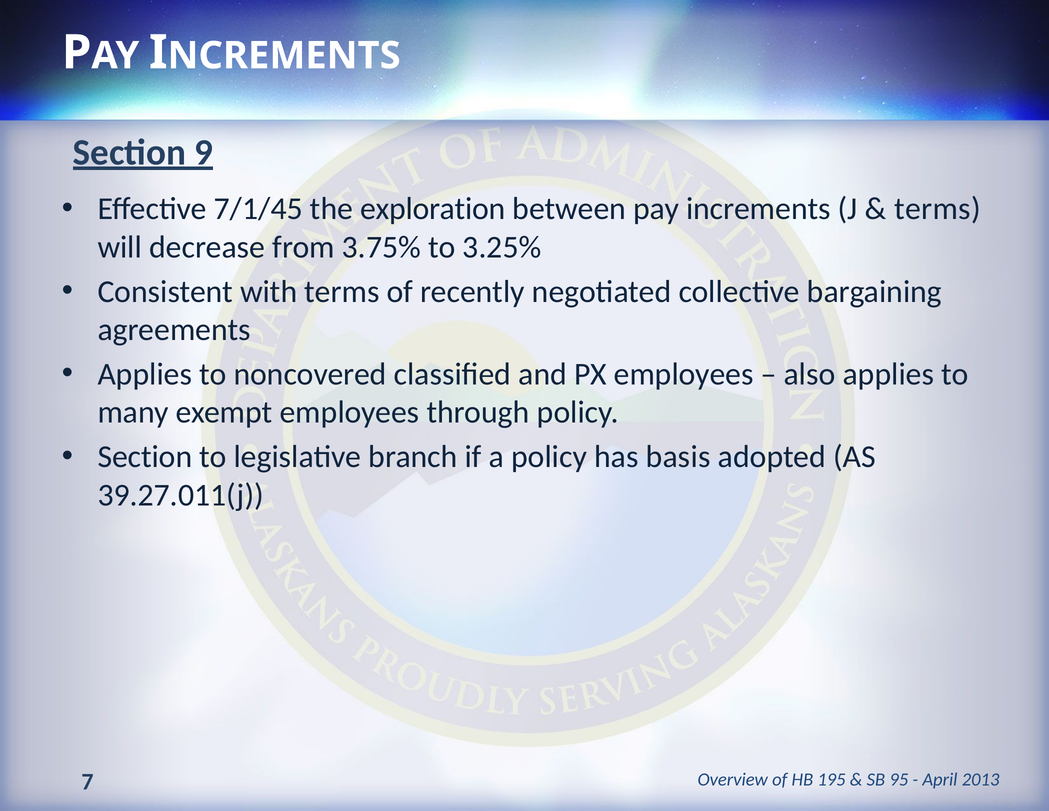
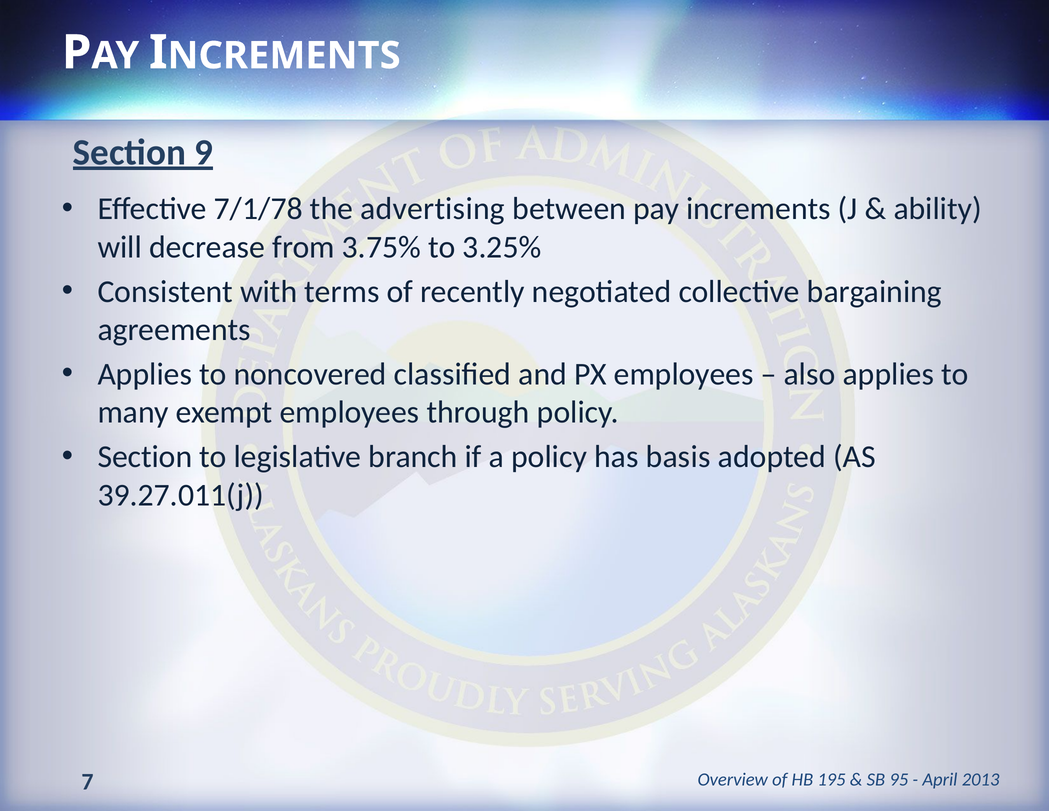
7/1/45: 7/1/45 -> 7/1/78 (258, 209)
exploration: exploration -> advertising (433, 209)
terms: terms -> ability (938, 209)
